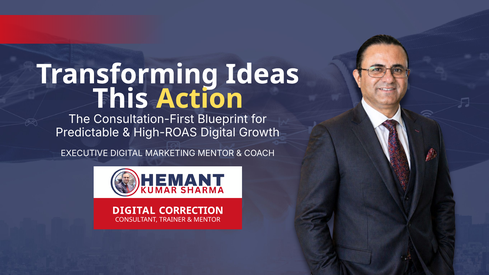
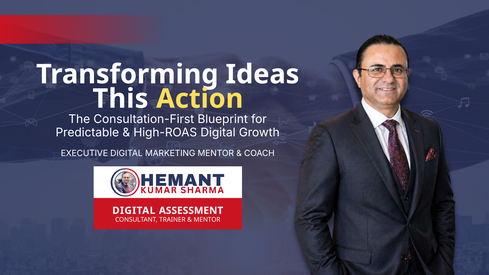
CORRECTION: CORRECTION -> ASSESSMENT (191, 211)
